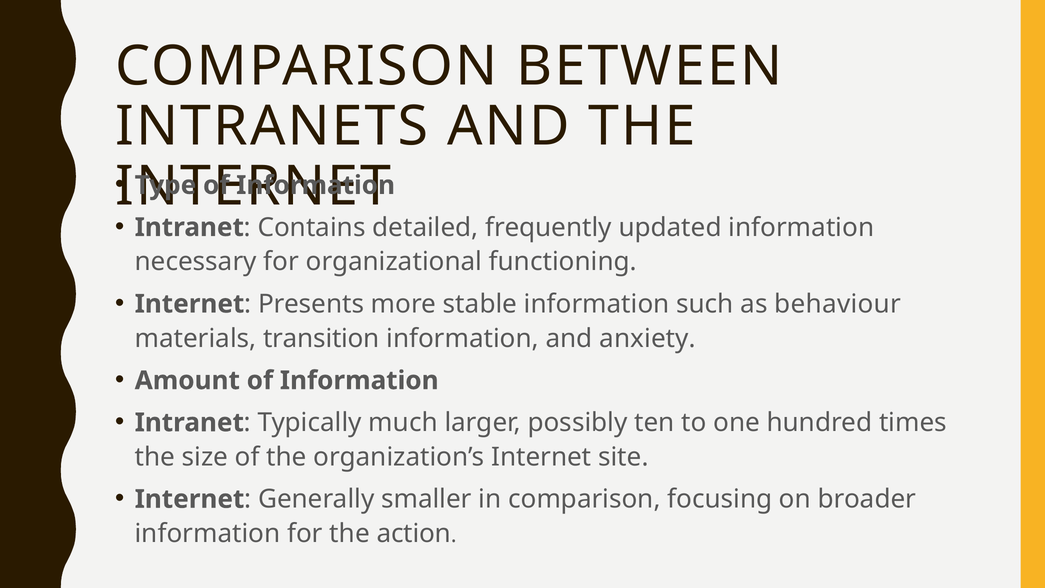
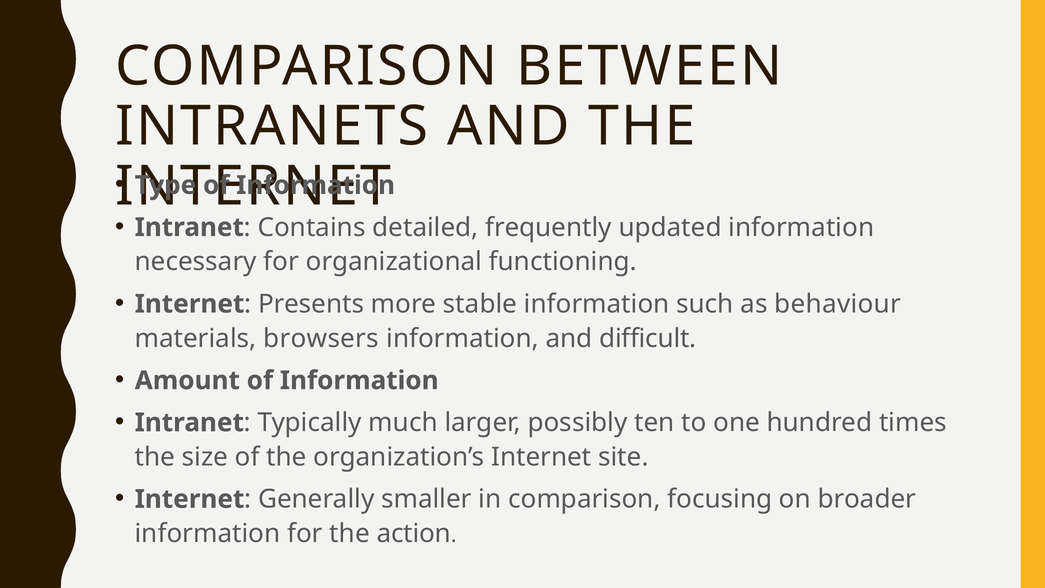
transition: transition -> browsers (321, 338)
anxiety: anxiety -> difficult (648, 338)
